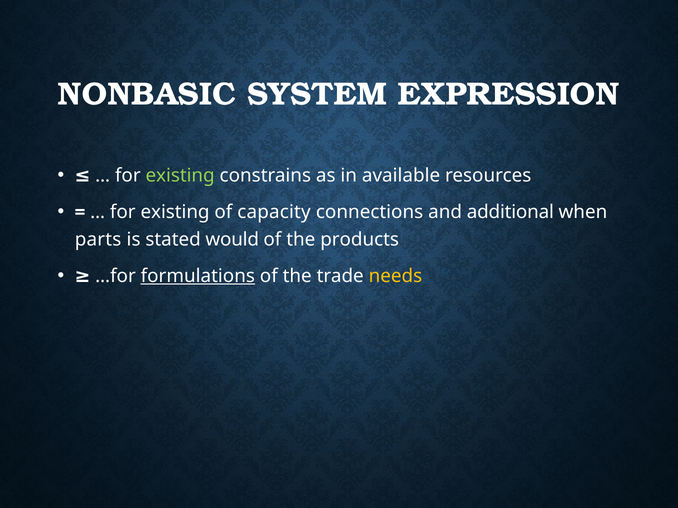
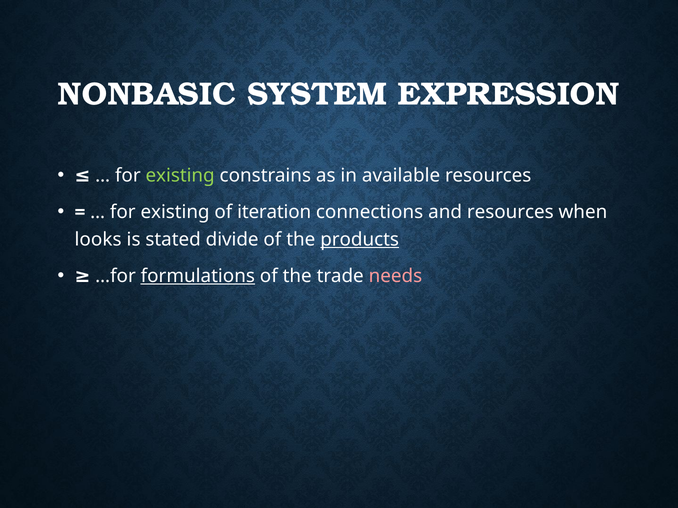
capacity: capacity -> iteration (274, 212)
and additional: additional -> resources (510, 212)
parts: parts -> looks (98, 240)
would: would -> divide (232, 240)
products underline: none -> present (360, 240)
needs colour: yellow -> pink (395, 276)
